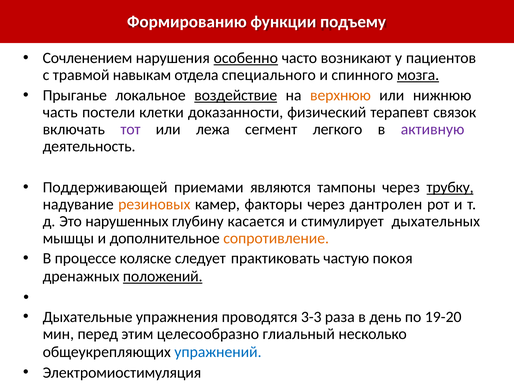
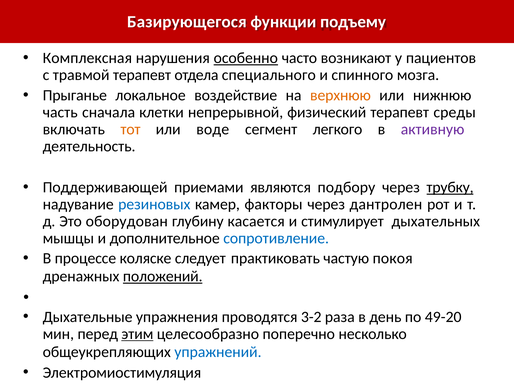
Формированию: Формированию -> Базирующегося (187, 22)
Сочленением: Сочленением -> Комплексная (87, 58)
травмой навыкам: навыкам -> терапевт (142, 75)
мозга underline: present -> none (418, 75)
воздействие underline: present -> none (236, 95)
постели: постели -> сначала (109, 112)
доказанности: доказанности -> непрерывной (236, 112)
связок: связок -> среды (455, 112)
тот colour: purple -> orange (131, 129)
лежа: лежа -> воде (213, 129)
тампоны: тампоны -> подбору (346, 187)
резиновых colour: orange -> blue (154, 204)
нарушенных: нарушенных -> оборудован (127, 221)
сопротивление colour: orange -> blue (276, 238)
3-3: 3-3 -> 3-2 (311, 316)
19-20: 19-20 -> 49-20 (443, 316)
этим underline: none -> present (137, 333)
глиальный: глиальный -> поперечно (299, 333)
